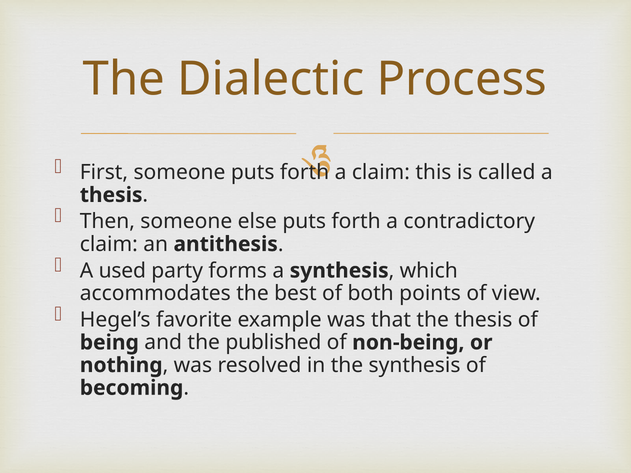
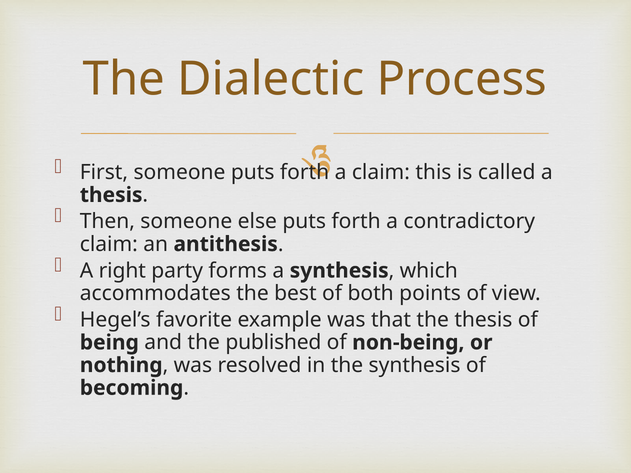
used: used -> right (122, 271)
